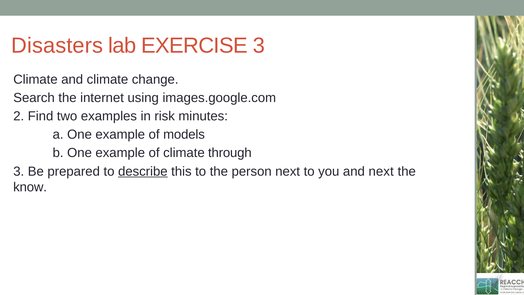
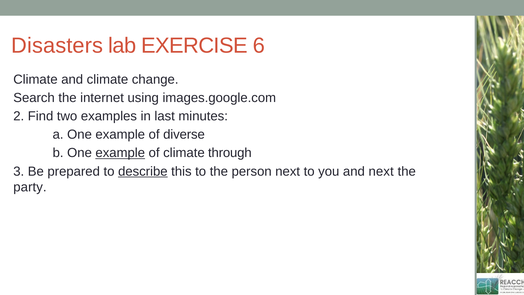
EXERCISE 3: 3 -> 6 (259, 46)
risk: risk -> last (165, 116)
models: models -> diverse (184, 135)
example underline: none -> present (120, 153)
know: know -> party (30, 187)
